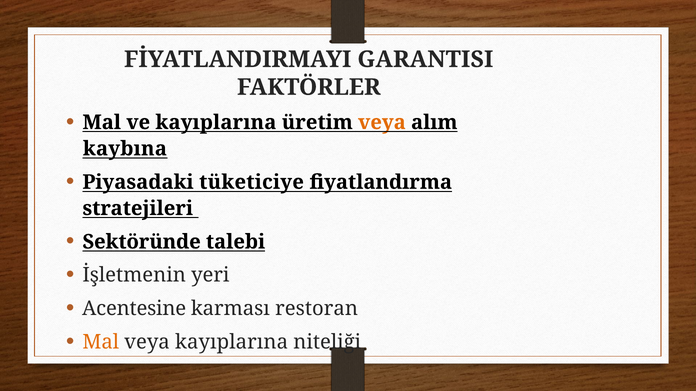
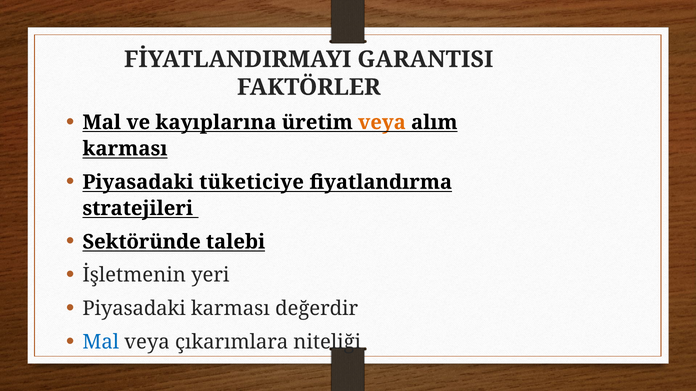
kaybına: kaybına -> karması (125, 149)
Acentesine: Acentesine -> Piyasadaki (134, 309)
restoran: restoran -> değerdir (317, 309)
Mal colour: orange -> blue (101, 343)
veya kayıplarına: kayıplarına -> çıkarımlara (232, 343)
